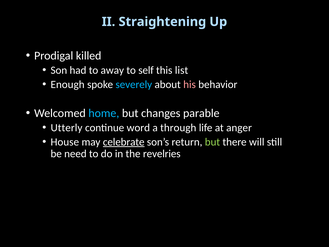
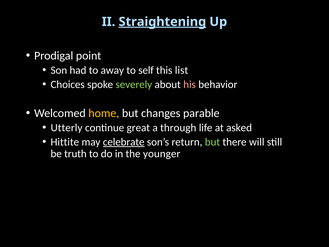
Straightening underline: none -> present (162, 22)
killed: killed -> point (89, 56)
Enough: Enough -> Choices (68, 84)
severely colour: light blue -> light green (134, 84)
home colour: light blue -> yellow (104, 113)
word: word -> great (138, 128)
anger: anger -> asked (239, 128)
House: House -> Hittite (65, 142)
need: need -> truth (75, 154)
revelries: revelries -> younger (162, 154)
